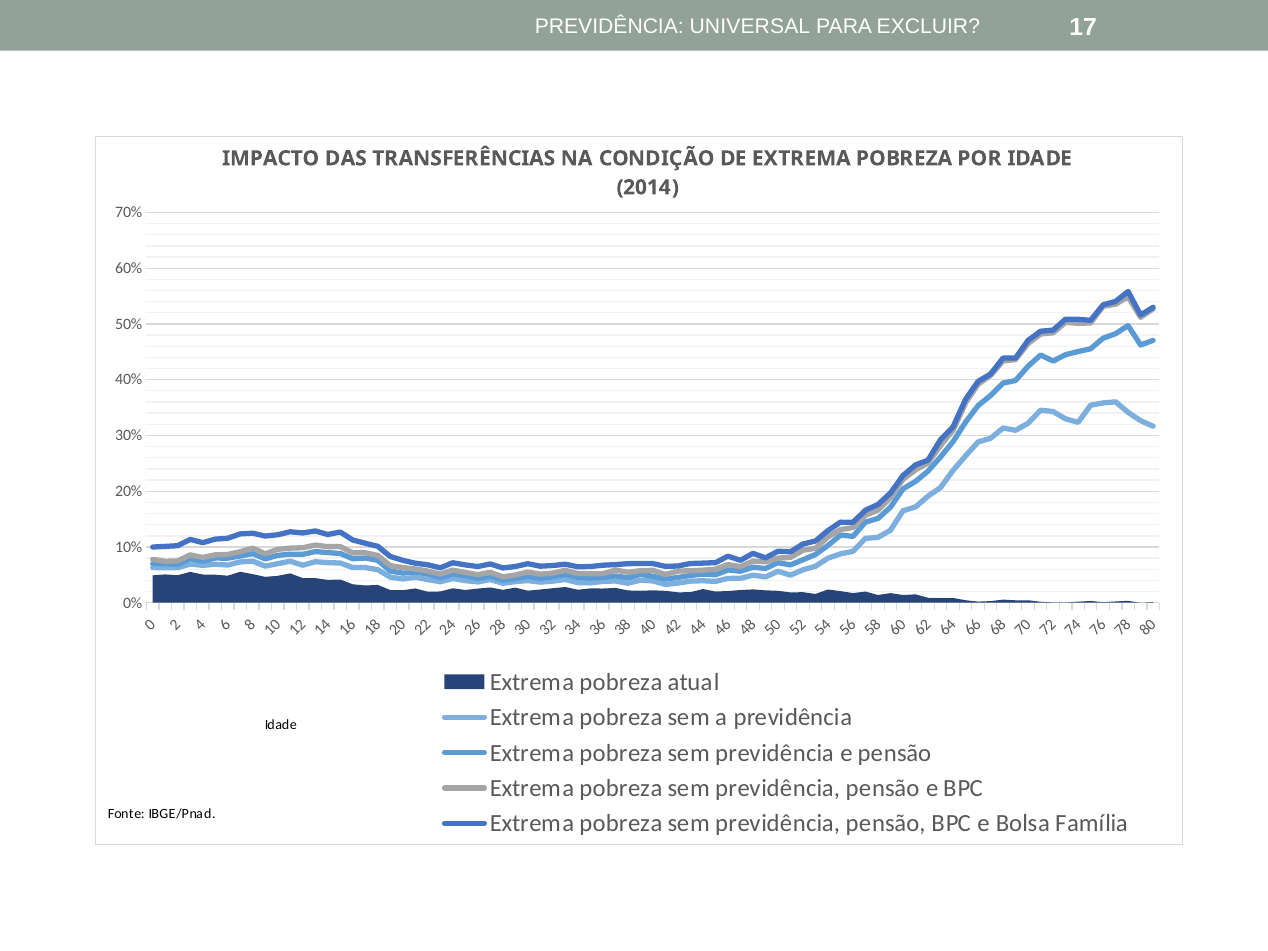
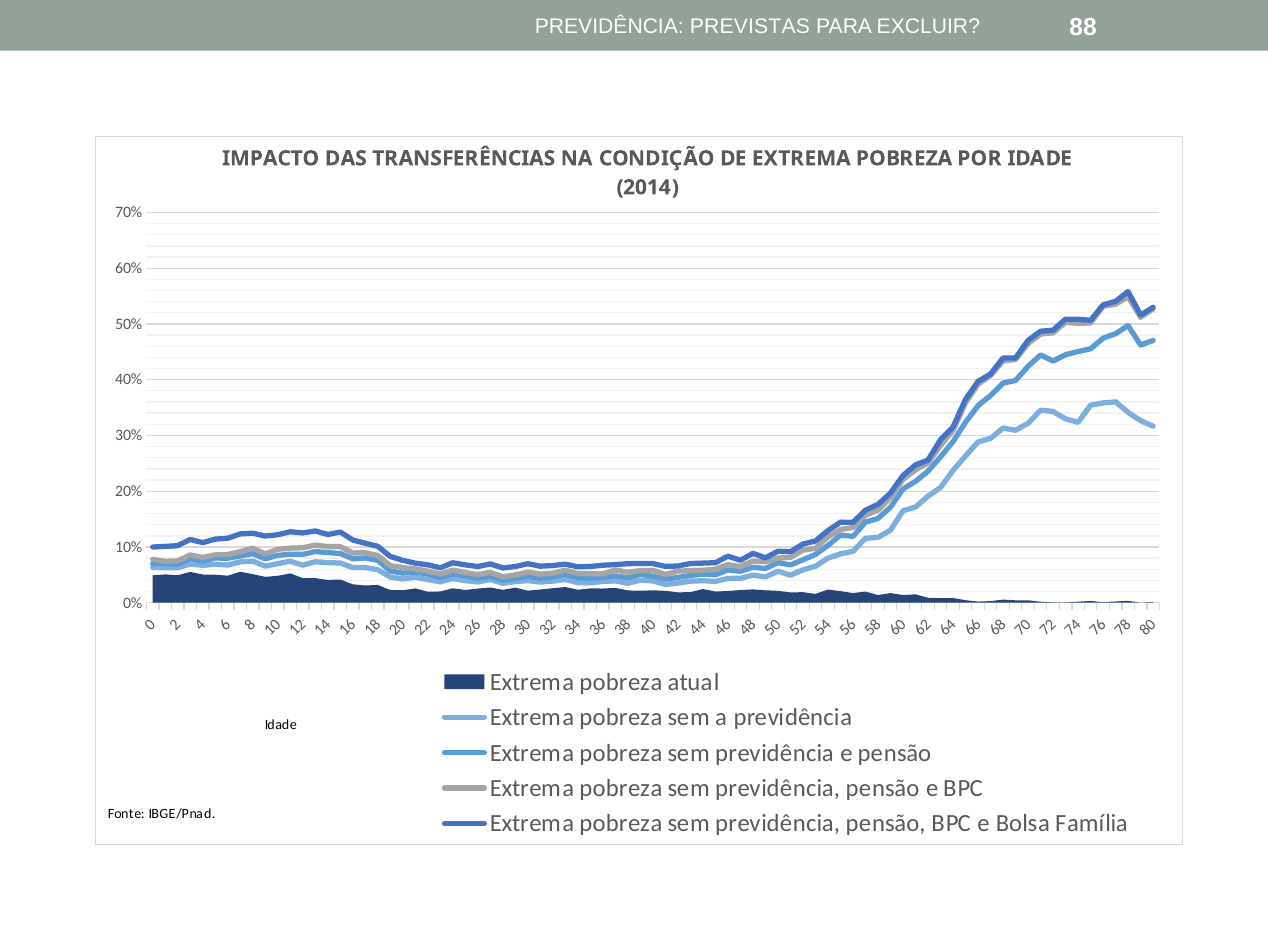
UNIVERSAL: UNIVERSAL -> PREVISTAS (750, 27)
17: 17 -> 88 (1083, 27)
